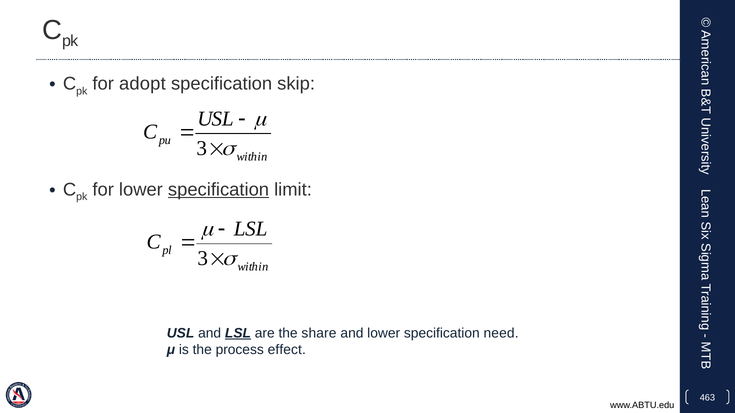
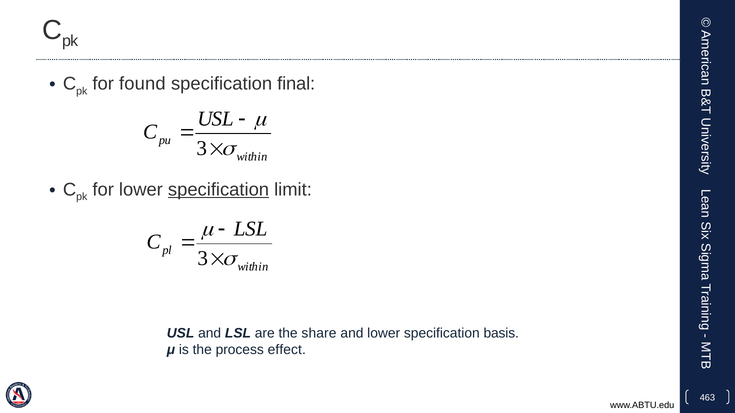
adopt: adopt -> found (142, 84)
skip: skip -> final (296, 84)
LSL underline: present -> none (238, 333)
need: need -> basis (501, 333)
